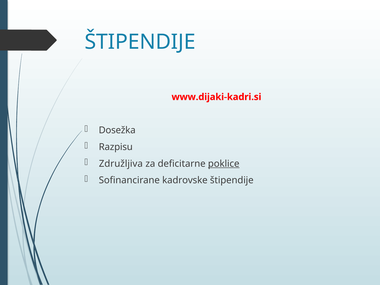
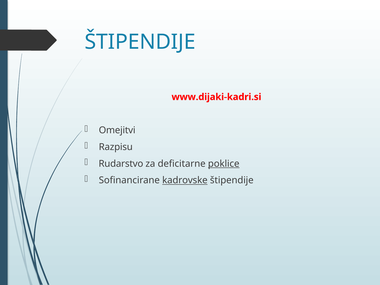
Dosežka: Dosežka -> Omejitvi (117, 130)
Združljiva: Združljiva -> Rudarstvo (121, 164)
kadrovske underline: none -> present (185, 180)
